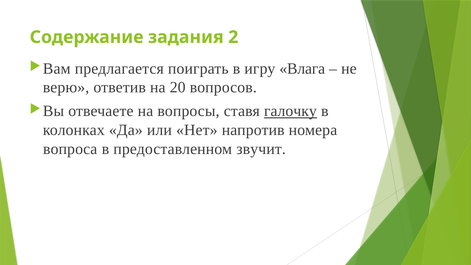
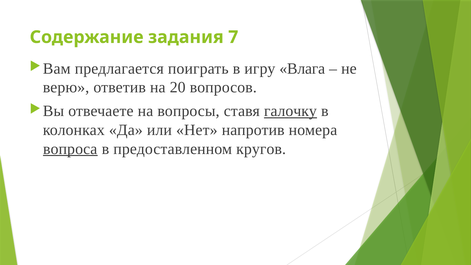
2: 2 -> 7 (233, 37)
вопроса underline: none -> present (70, 149)
звучит: звучит -> кругов (261, 149)
